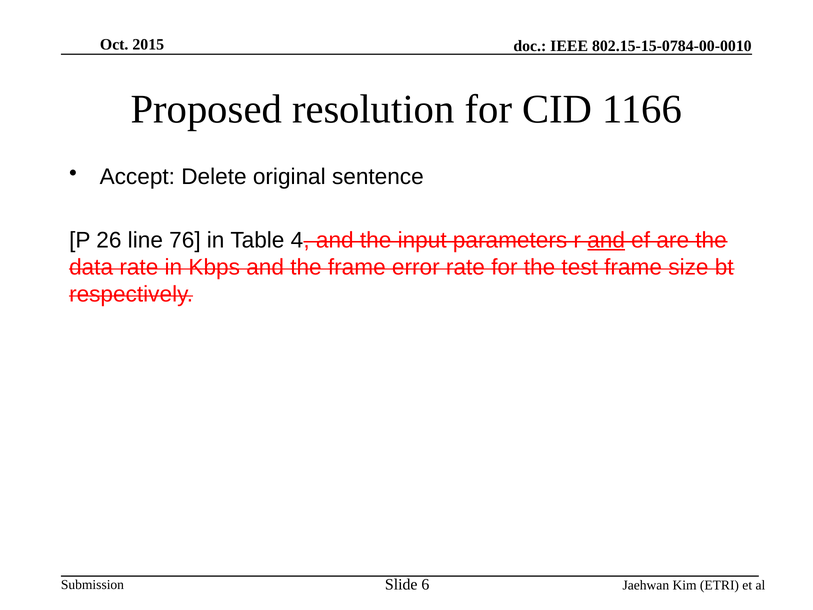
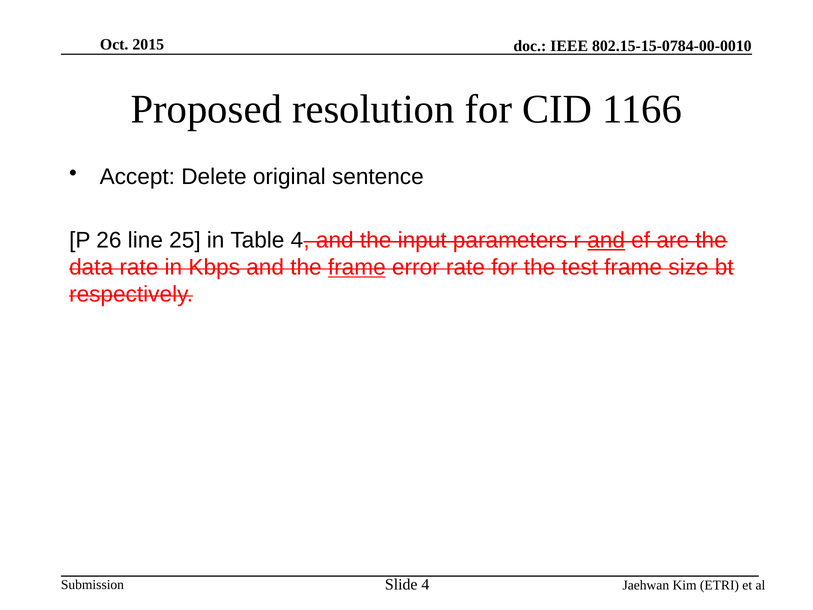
76: 76 -> 25 (185, 240)
frame underline: none -> present (357, 267)
Slide 6: 6 -> 4 (425, 584)
